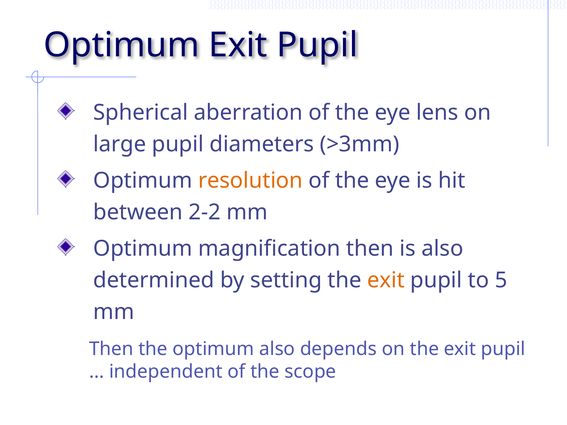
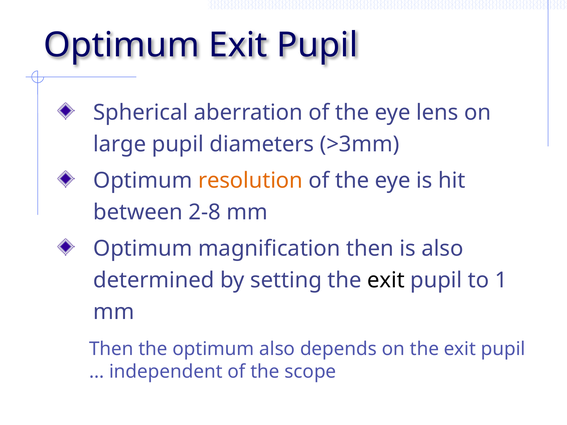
2-2: 2-2 -> 2-8 (205, 212)
exit colour: orange -> black (386, 280)
5: 5 -> 1 (501, 280)
